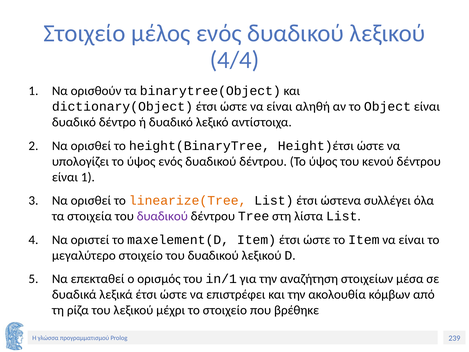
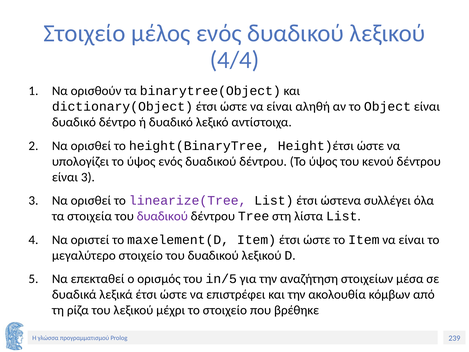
είναι 1: 1 -> 3 (88, 177)
linearize(Tree colour: orange -> purple (188, 201)
in/1: in/1 -> in/5 (221, 279)
